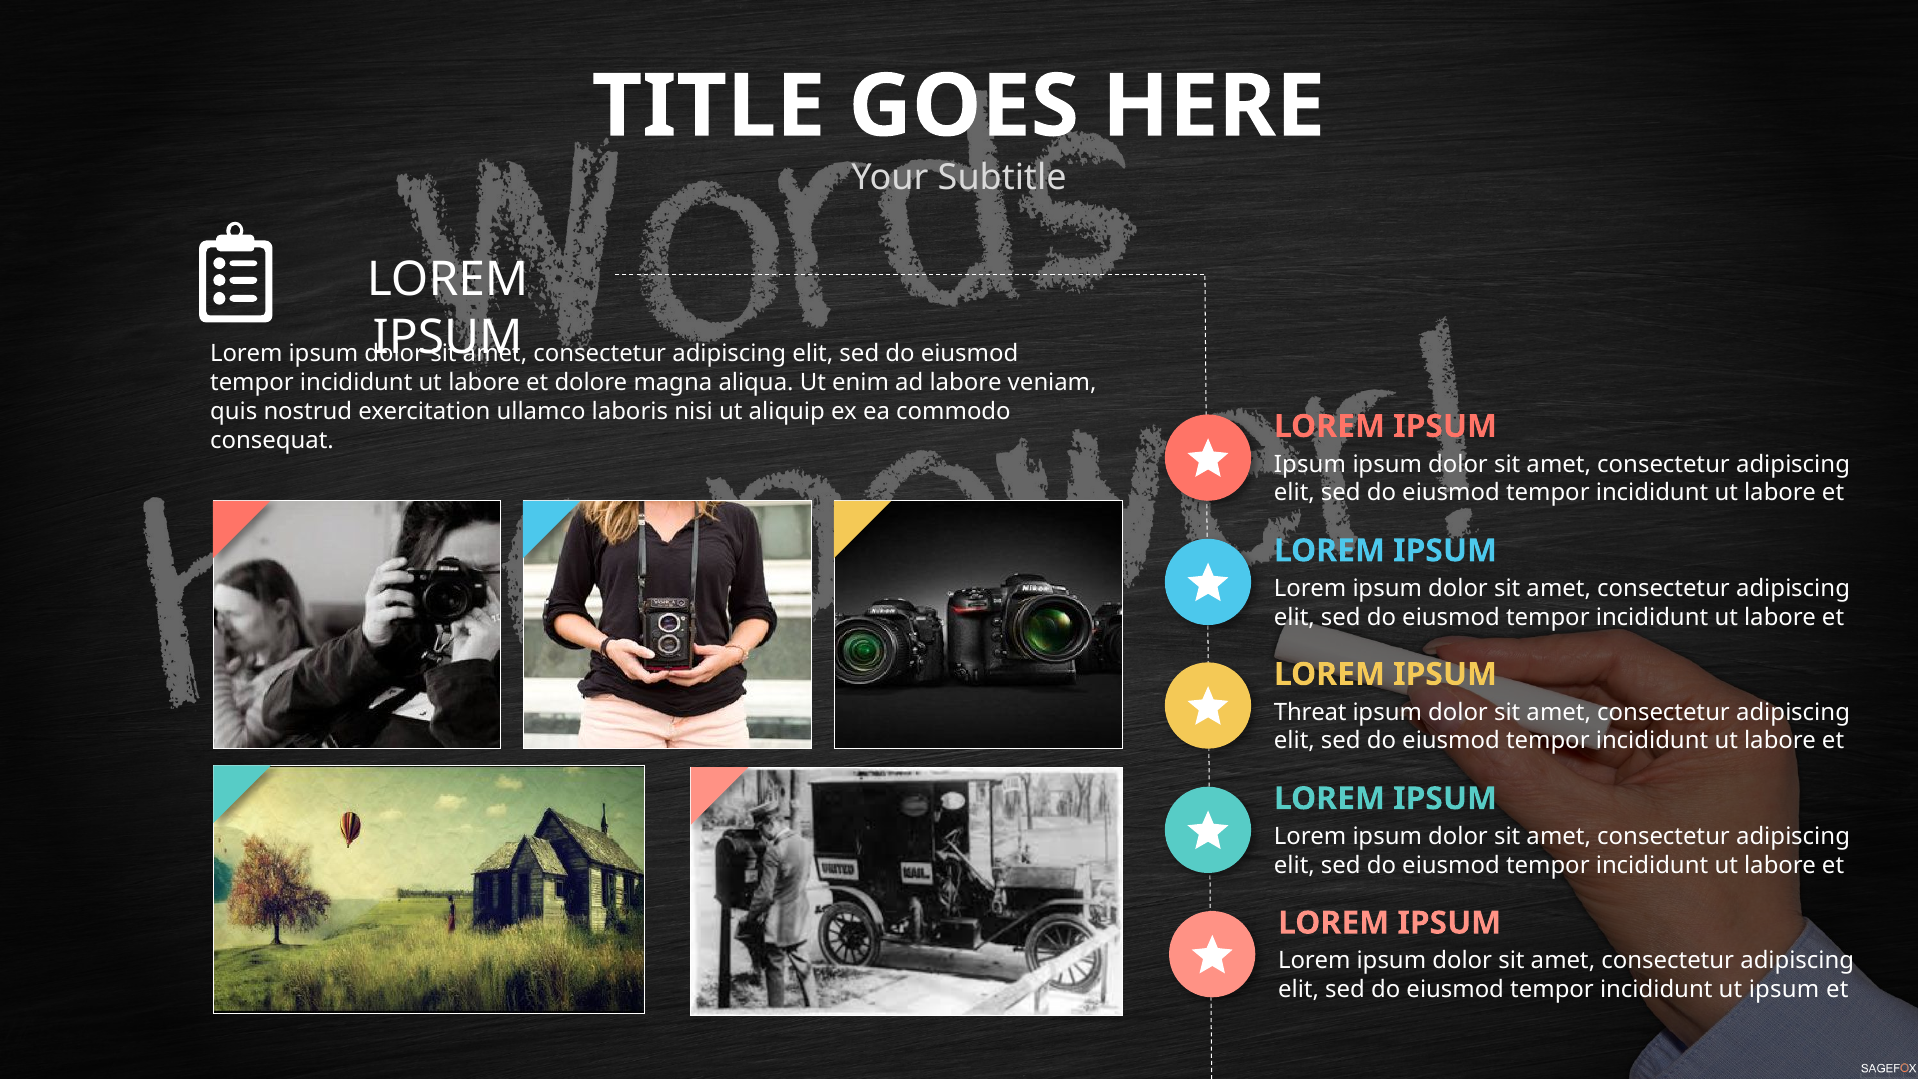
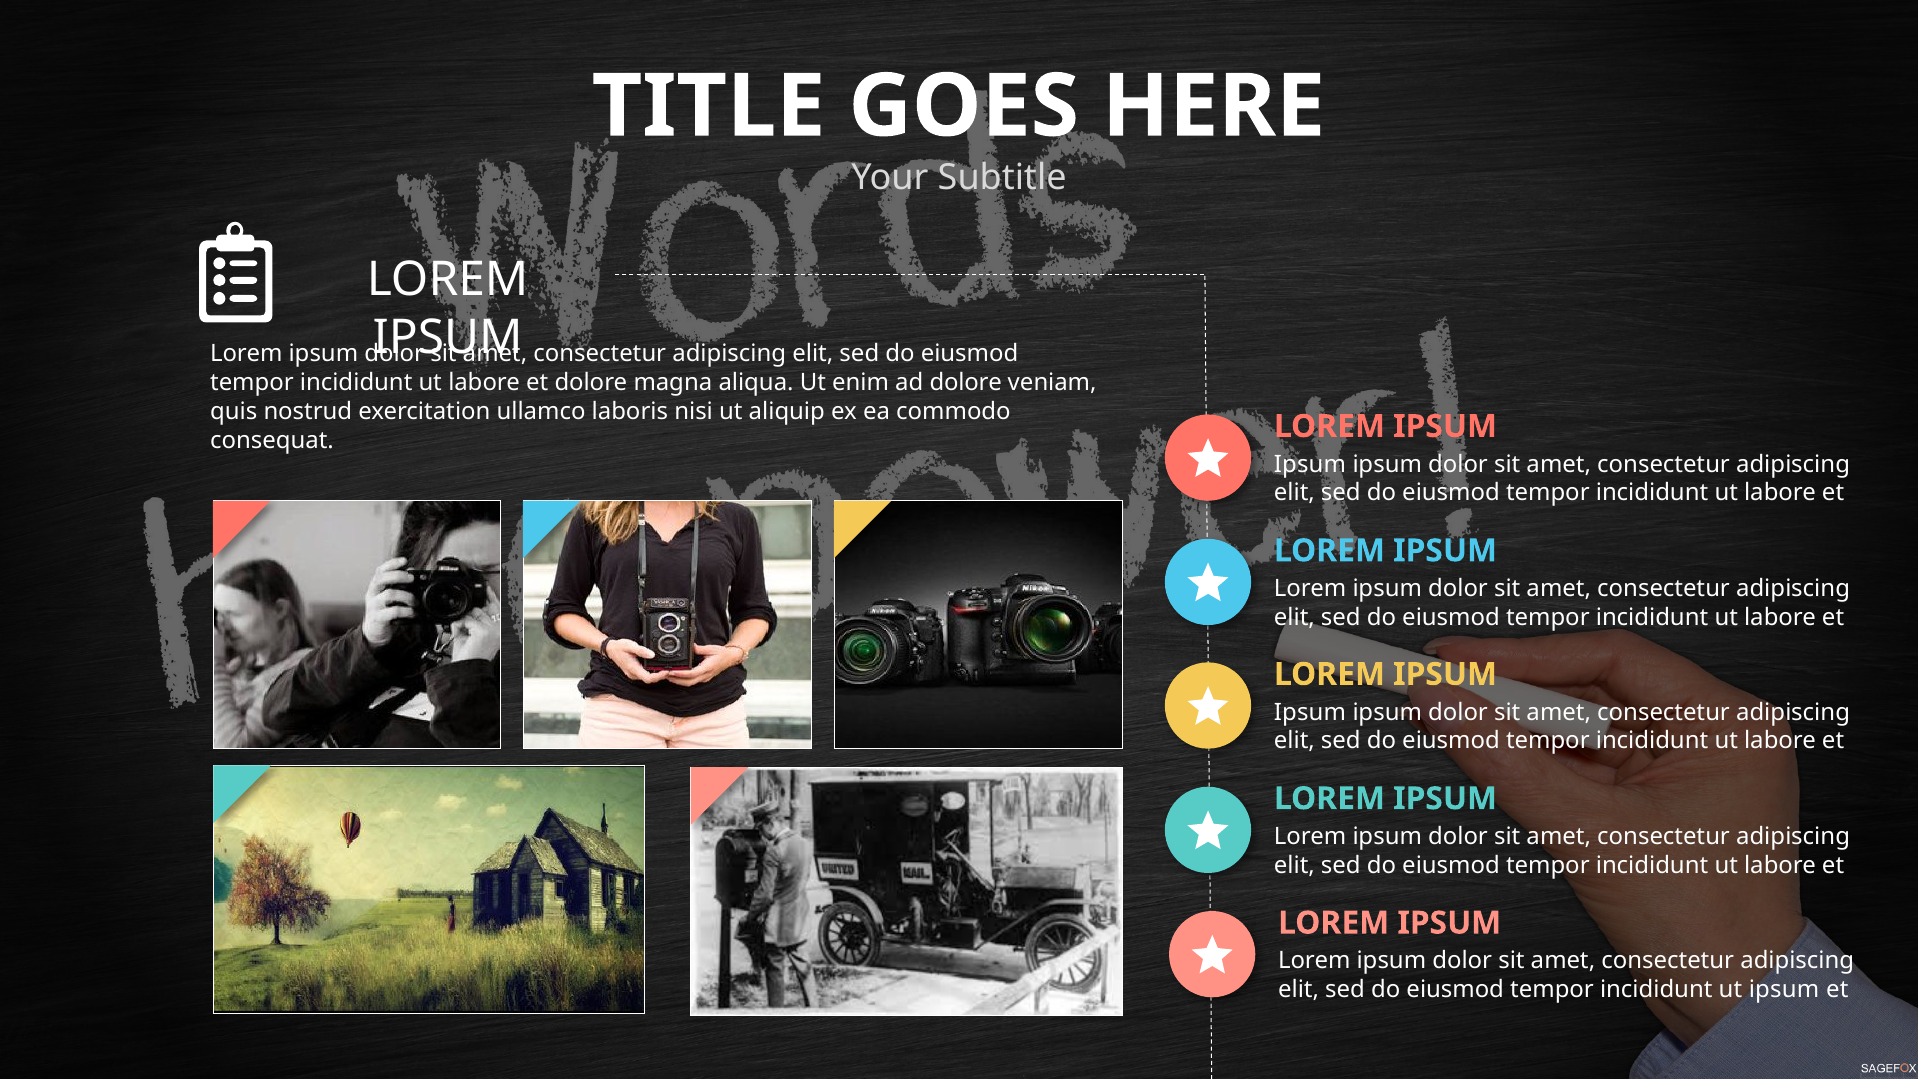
ad labore: labore -> dolore (966, 383)
Threat: Threat -> Ipsum (1310, 712)
